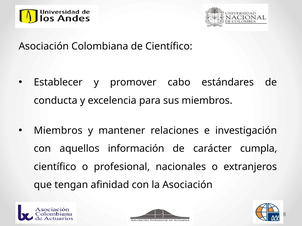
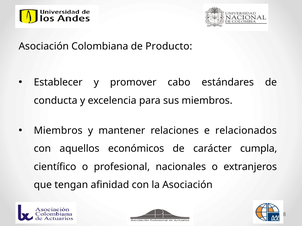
de Científico: Científico -> Producto (169, 46)
investigación: investigación -> relacionados (246, 131)
información: información -> económicos (136, 149)
